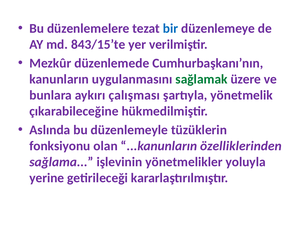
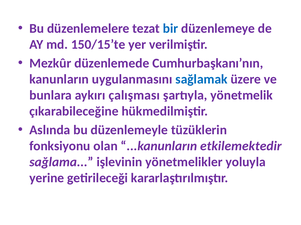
843/15’te: 843/15’te -> 150/15’te (98, 45)
sağlamak colour: green -> blue (201, 79)
özelliklerinden: özelliklerinden -> etkilemektedir (241, 146)
